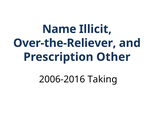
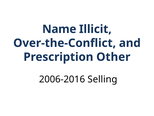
Over-the-Reliever: Over-the-Reliever -> Over-the-Conflict (65, 43)
Taking: Taking -> Selling (102, 79)
